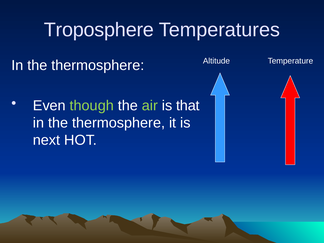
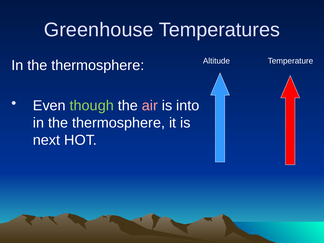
Troposphere: Troposphere -> Greenhouse (99, 30)
air colour: light green -> pink (150, 106)
that: that -> into (188, 106)
